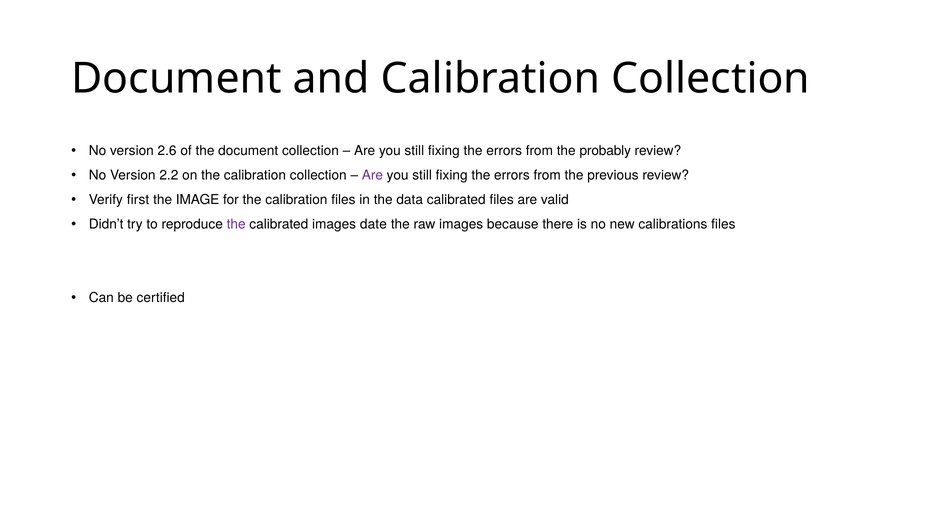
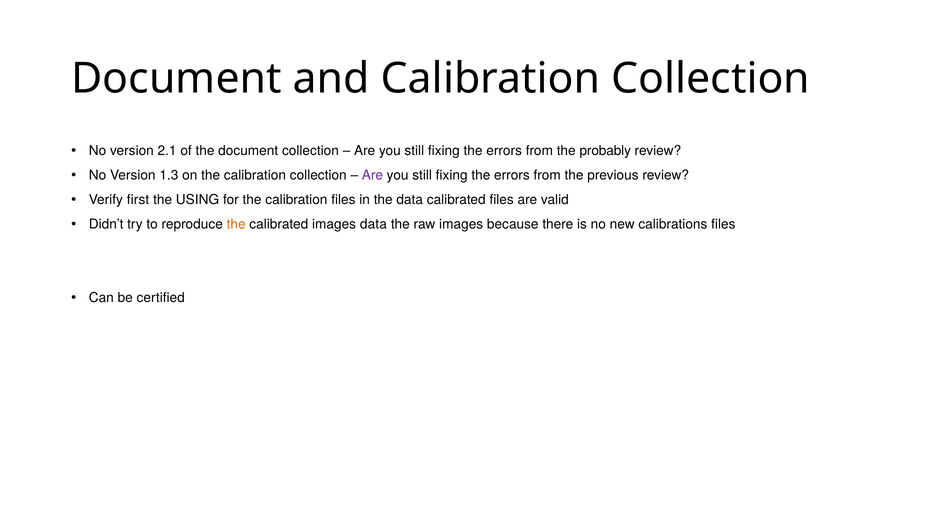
2.6: 2.6 -> 2.1 (167, 151)
2.2: 2.2 -> 1.3 (169, 175)
IMAGE: IMAGE -> USING (198, 200)
the colour: purple -> orange (236, 224)
images date: date -> data (373, 224)
